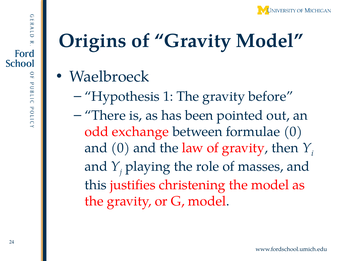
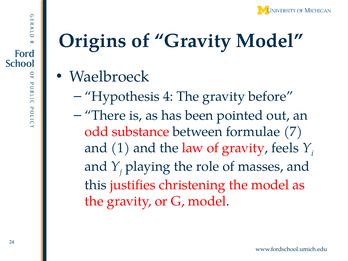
1: 1 -> 4 (168, 97)
exchange: exchange -> substance (141, 132)
formulae 0: 0 -> 7 (293, 132)
and 0: 0 -> 1 (120, 148)
then: then -> feels (285, 148)
